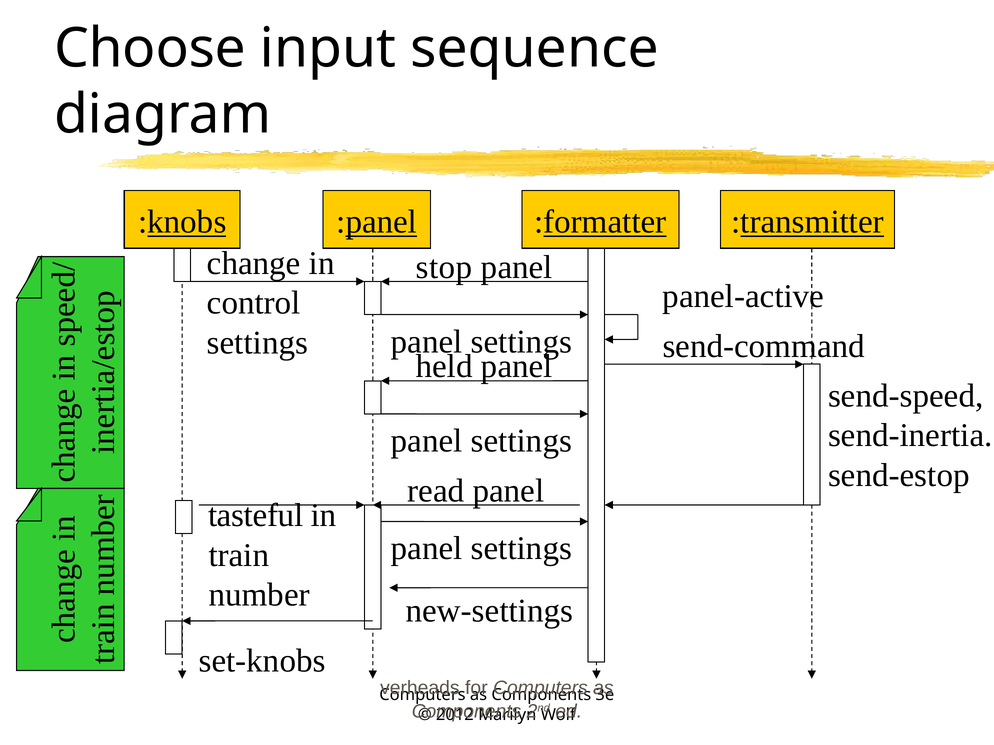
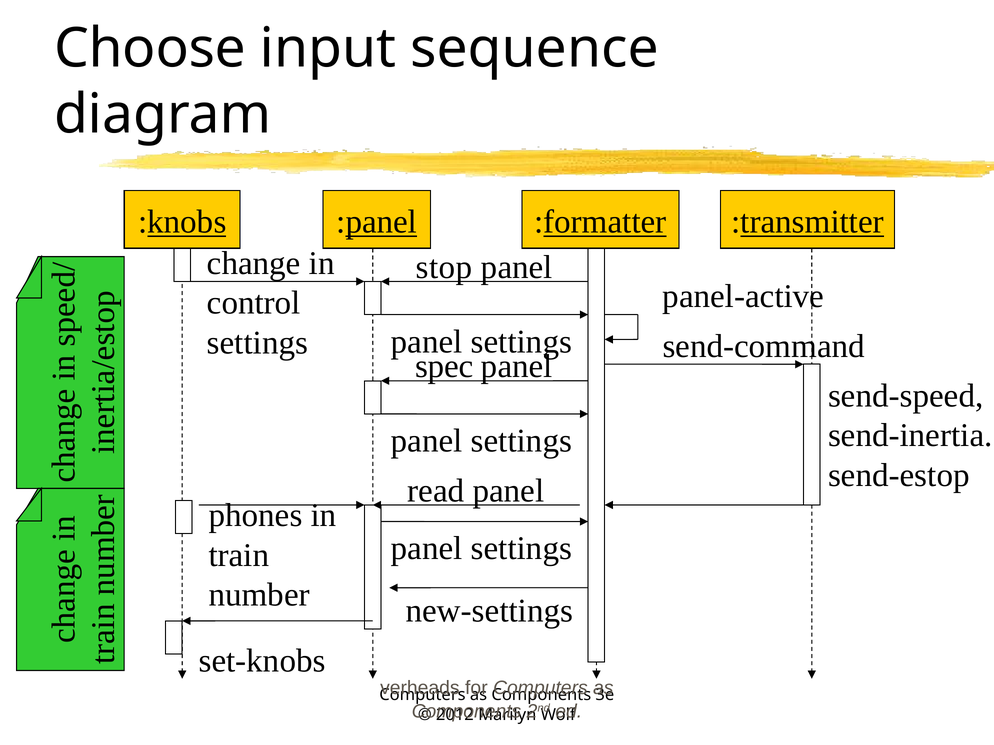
held: held -> spec (444, 367)
tasteful: tasteful -> phones (256, 516)
